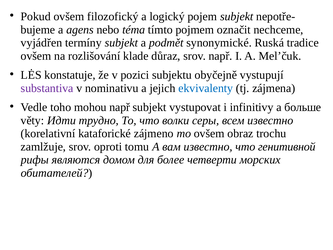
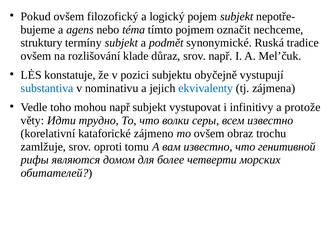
vyjádřen: vyjádřen -> struktury (42, 43)
substantiva colour: purple -> blue (47, 88)
больше: больше -> protože (303, 107)
